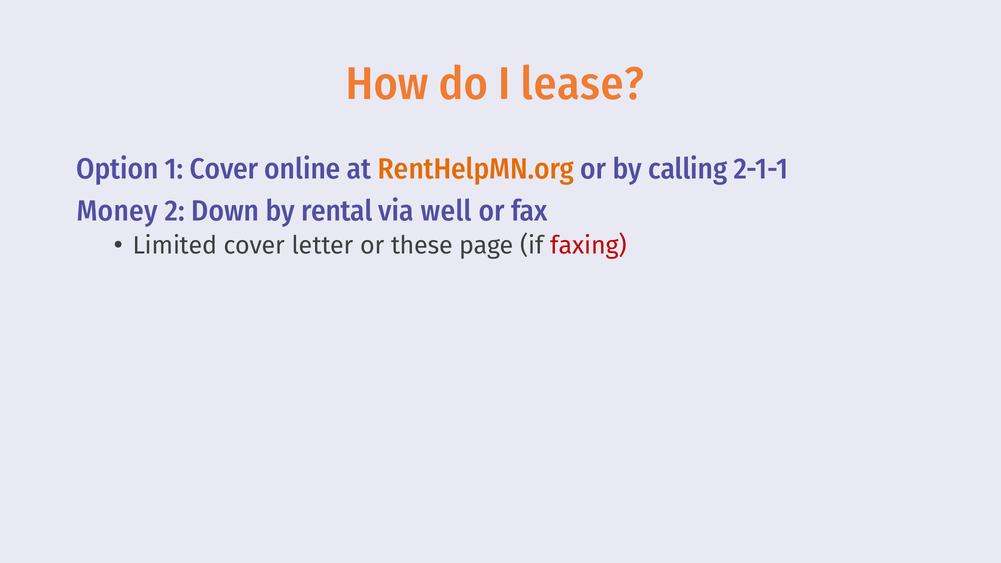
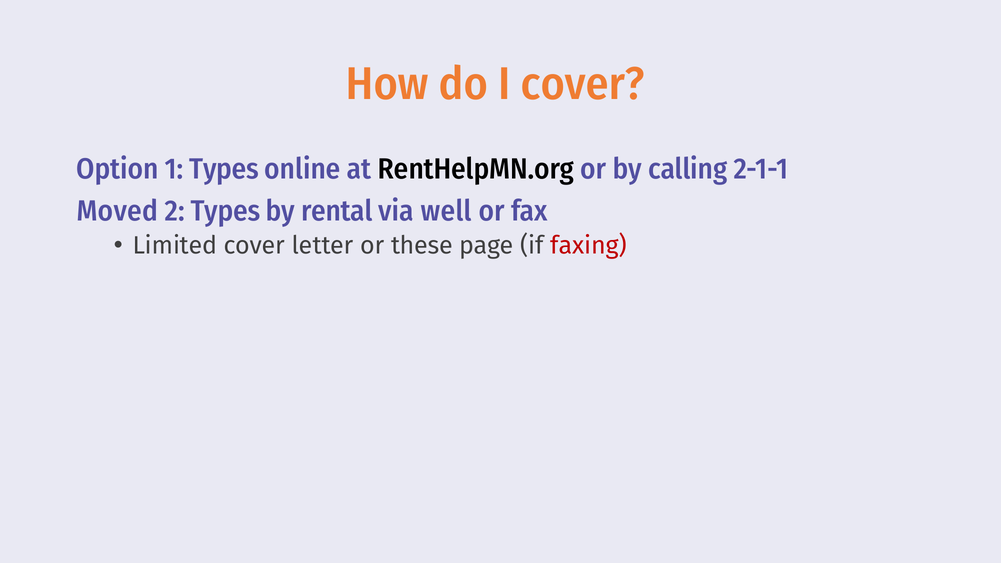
I lease: lease -> cover (583, 84)
1 Cover: Cover -> Types (224, 169)
RentHelpMN.org colour: orange -> black (476, 169)
Money: Money -> Moved (117, 211)
2 Down: Down -> Types (225, 211)
